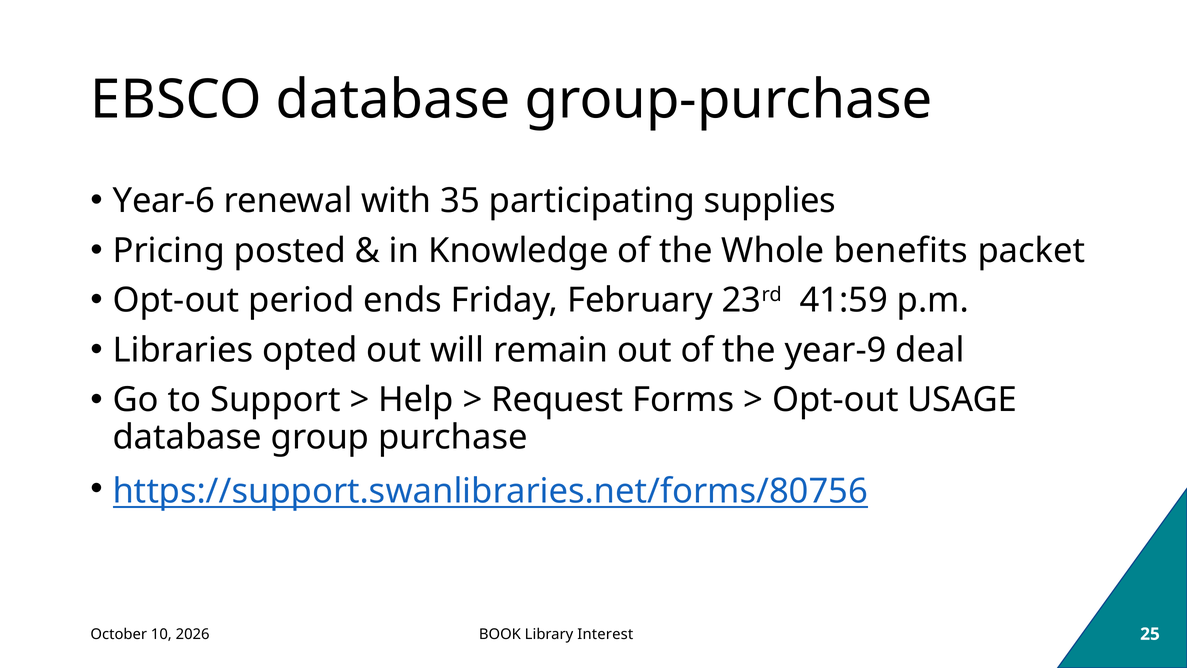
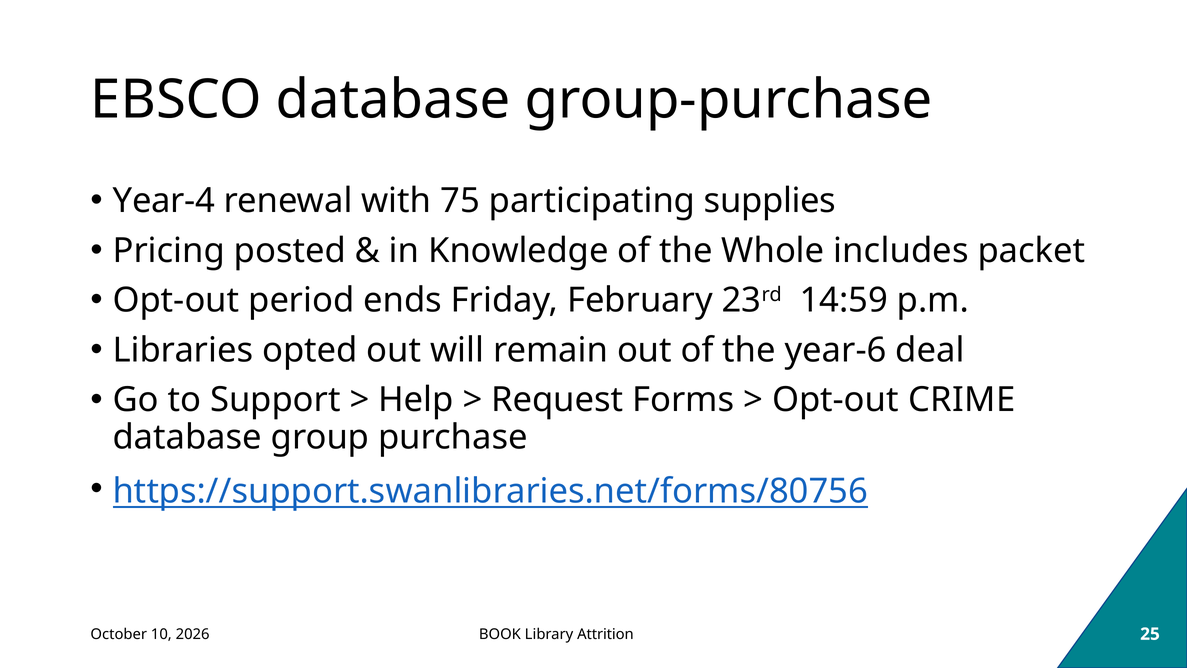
Year-6: Year-6 -> Year-4 (164, 201)
35: 35 -> 75 (460, 201)
benefits: benefits -> includes (901, 250)
41:59: 41:59 -> 14:59 (844, 300)
year-9: year-9 -> year-6 (836, 350)
USAGE: USAGE -> CRIME (962, 400)
Interest: Interest -> Attrition (605, 634)
